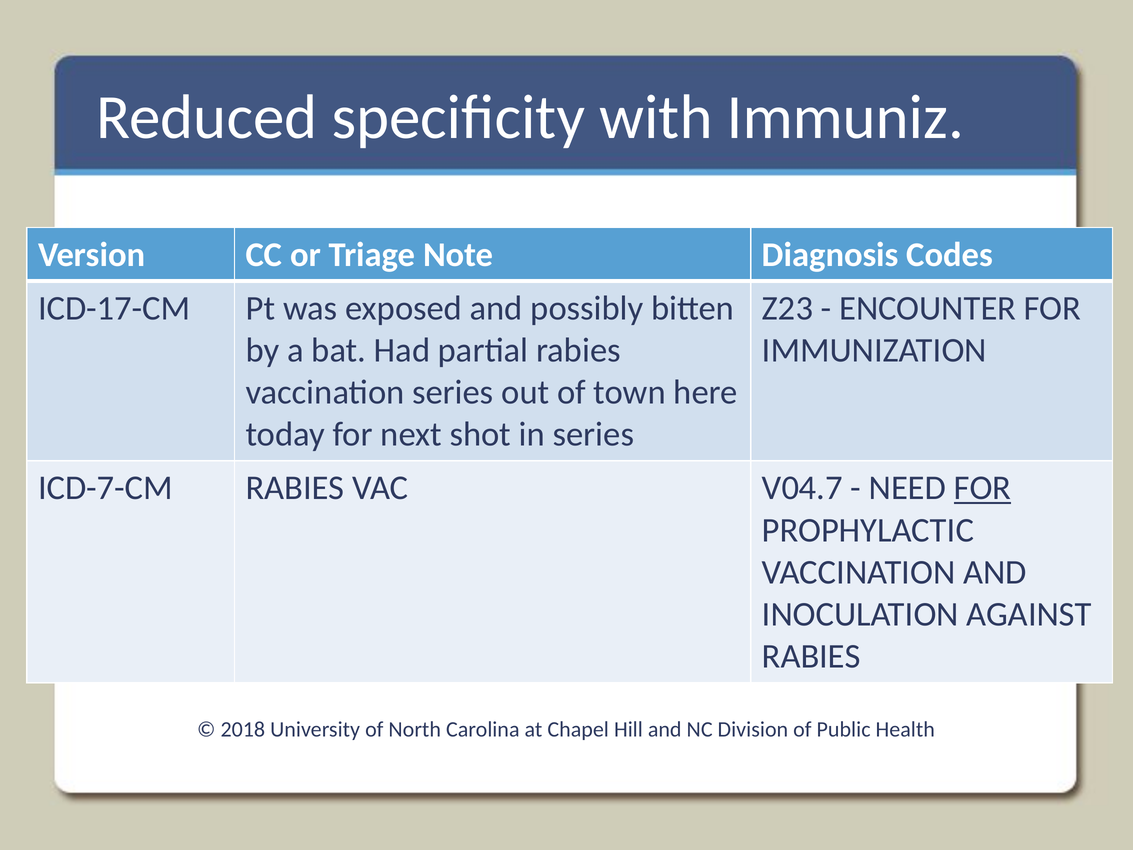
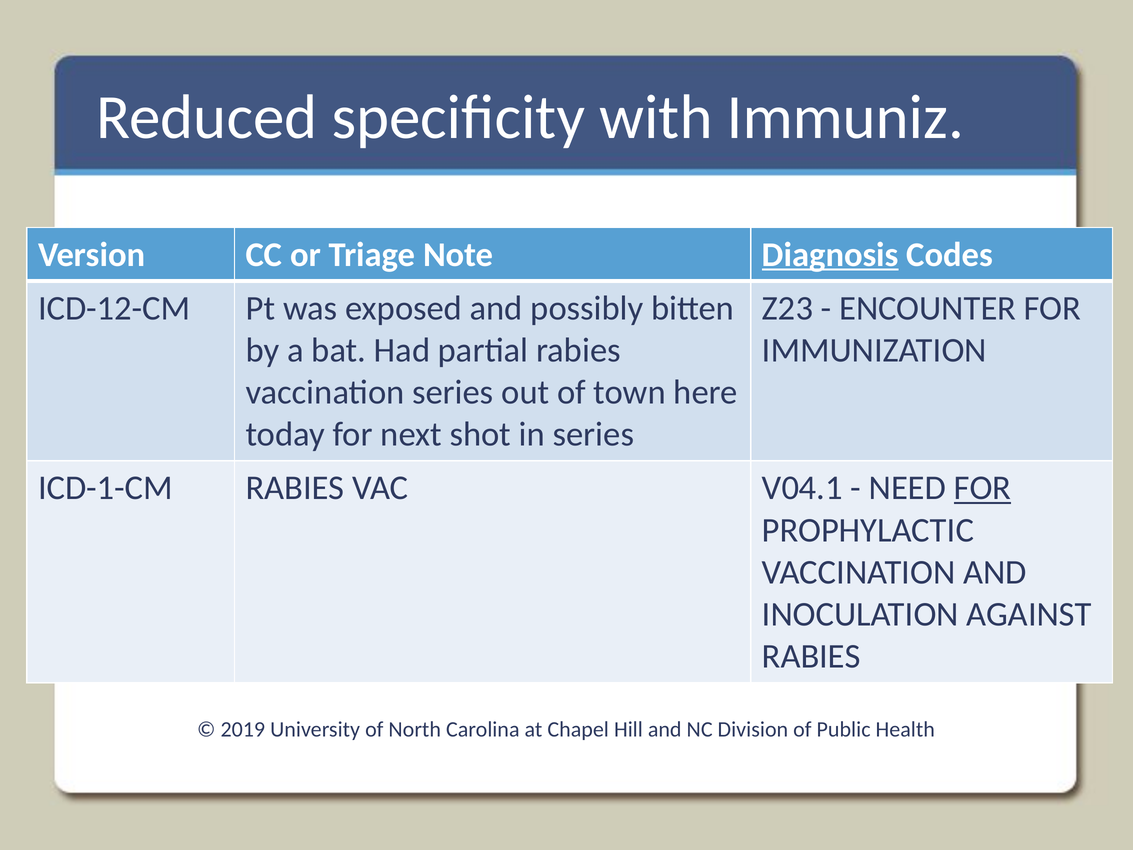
Diagnosis underline: none -> present (830, 255)
ICD-17-CM: ICD-17-CM -> ICD-12-CM (114, 308)
ICD-7-CM: ICD-7-CM -> ICD-1-CM (106, 488)
V04.7: V04.7 -> V04.1 (802, 488)
2018: 2018 -> 2019 (243, 729)
